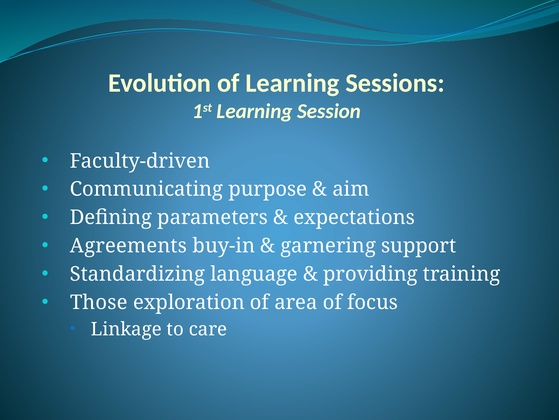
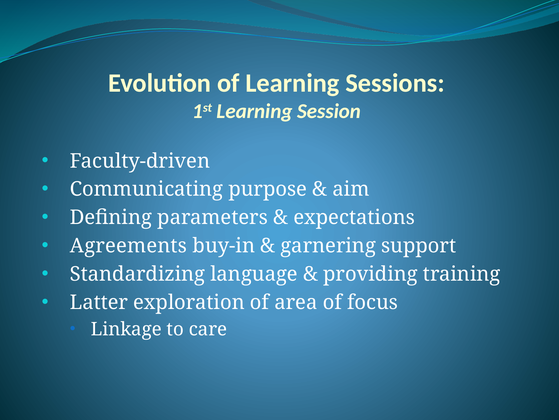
Those: Those -> Latter (99, 302)
